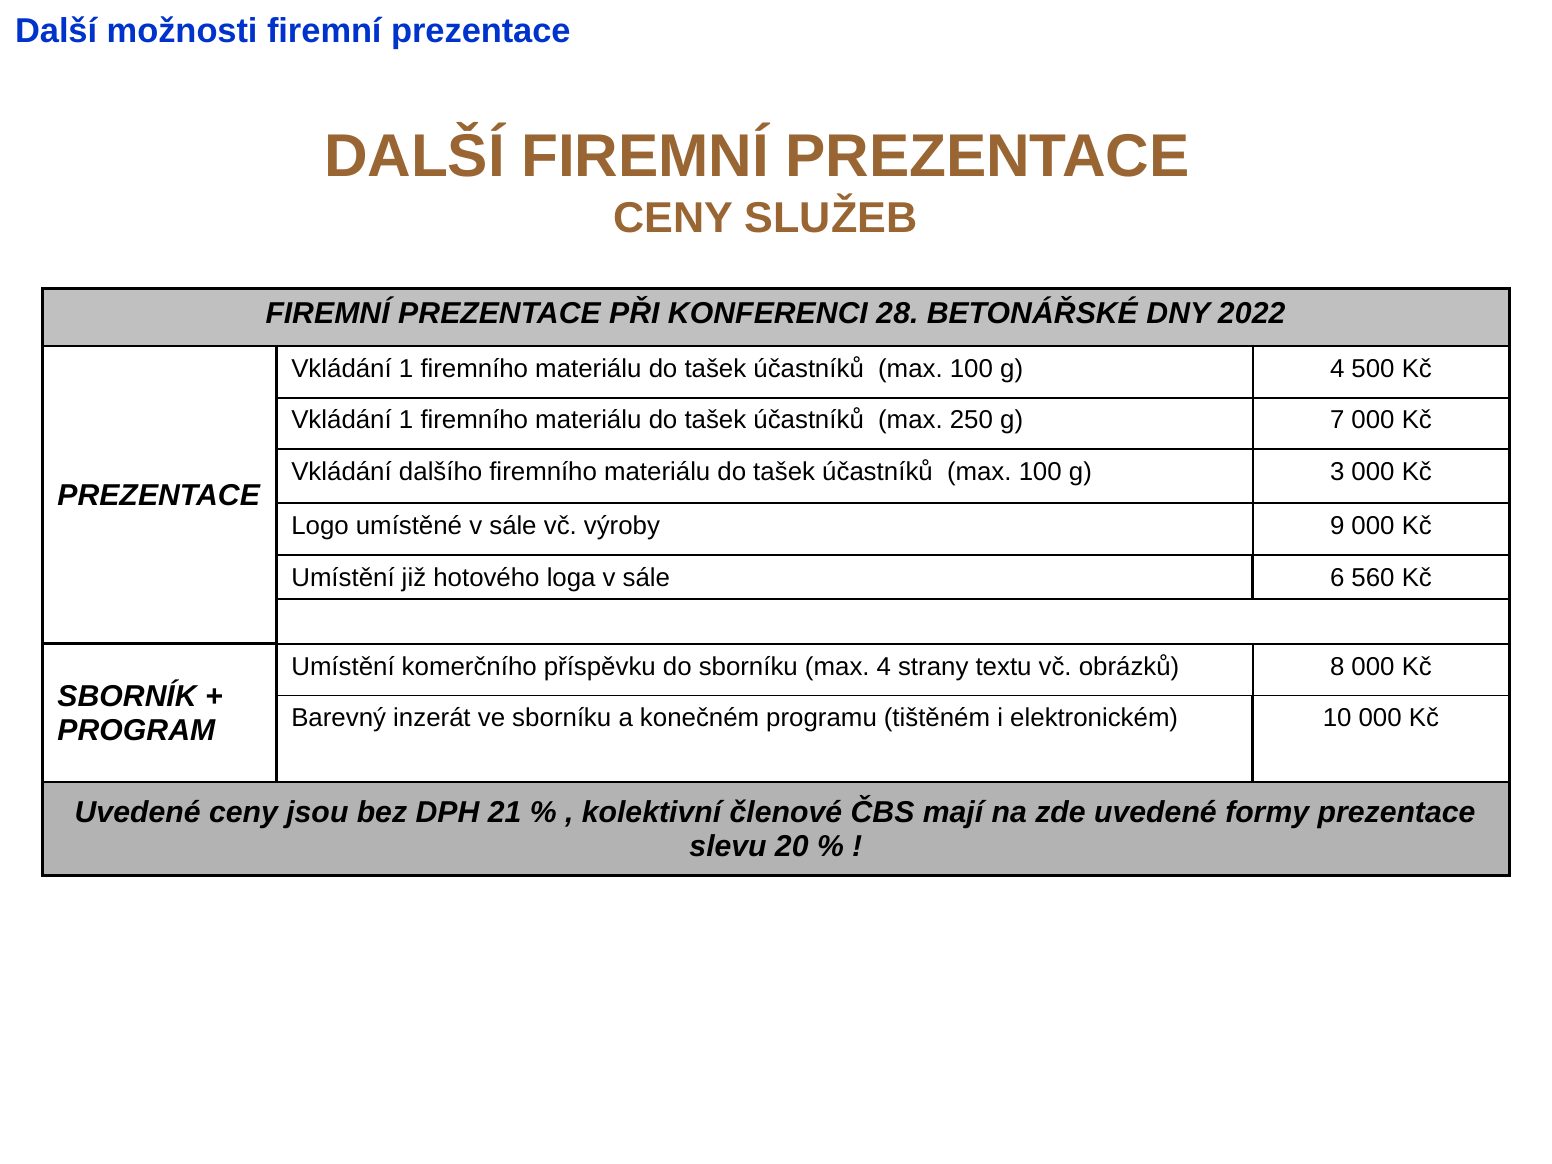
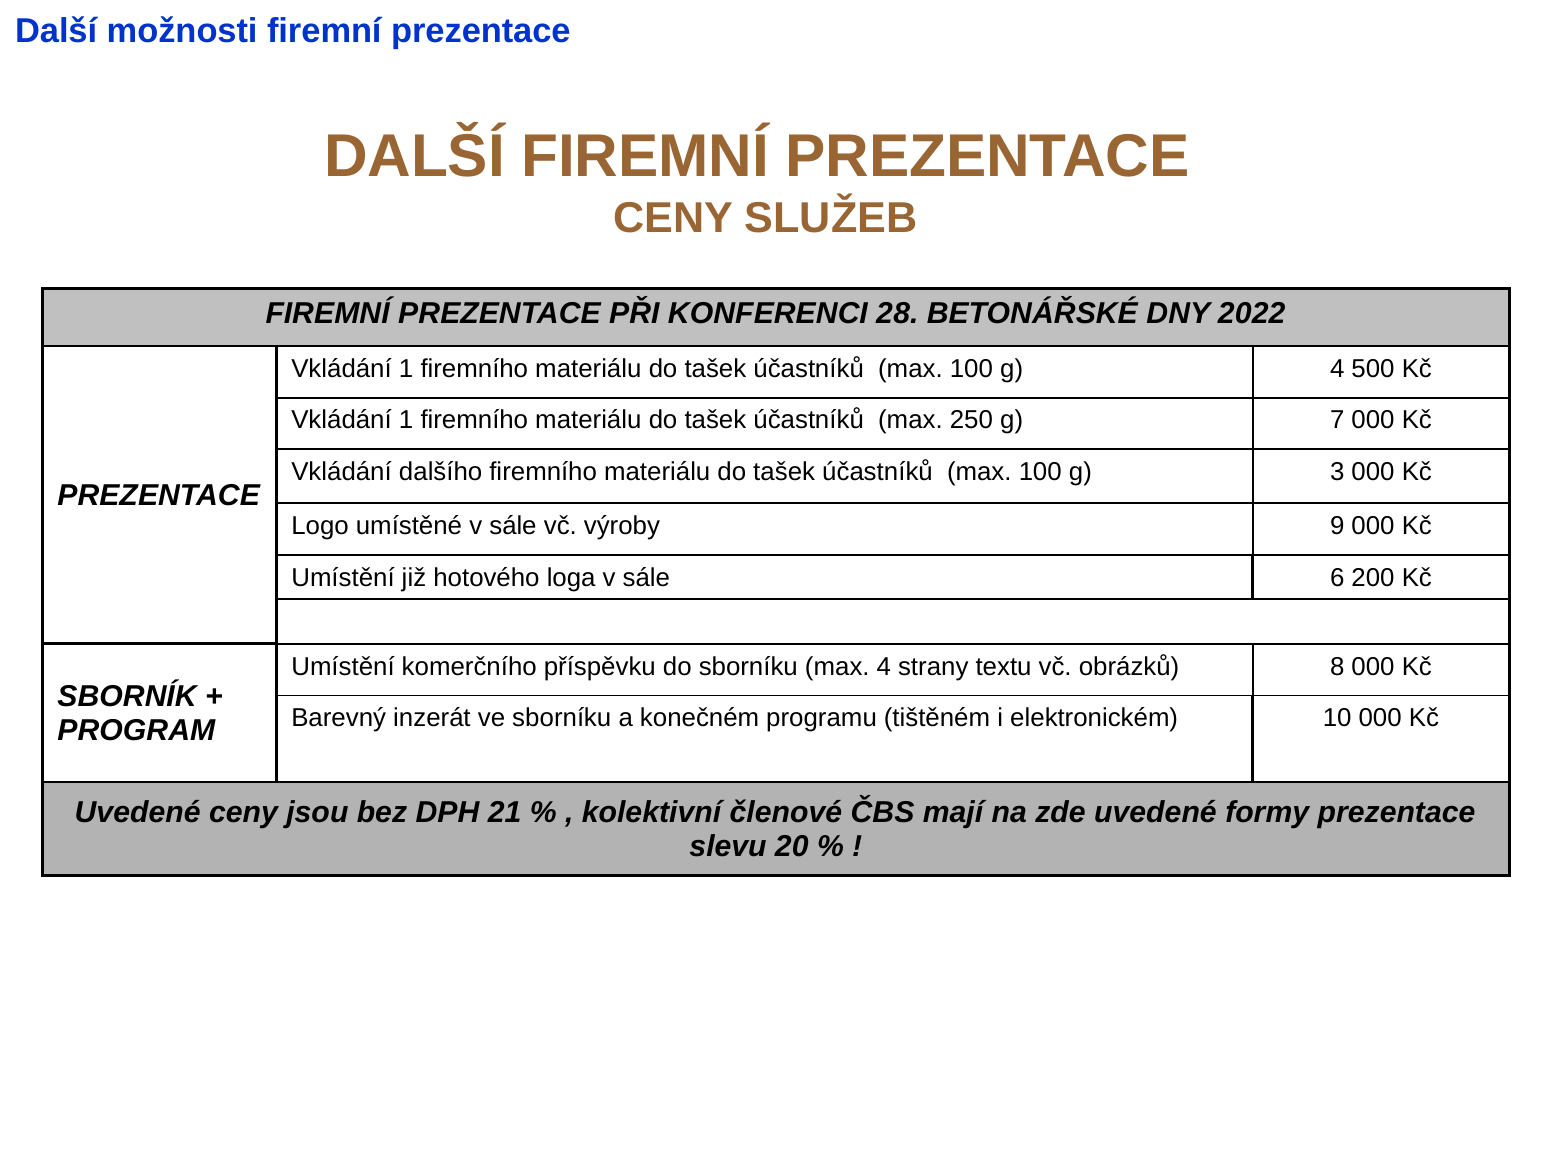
560: 560 -> 200 (1373, 578)
